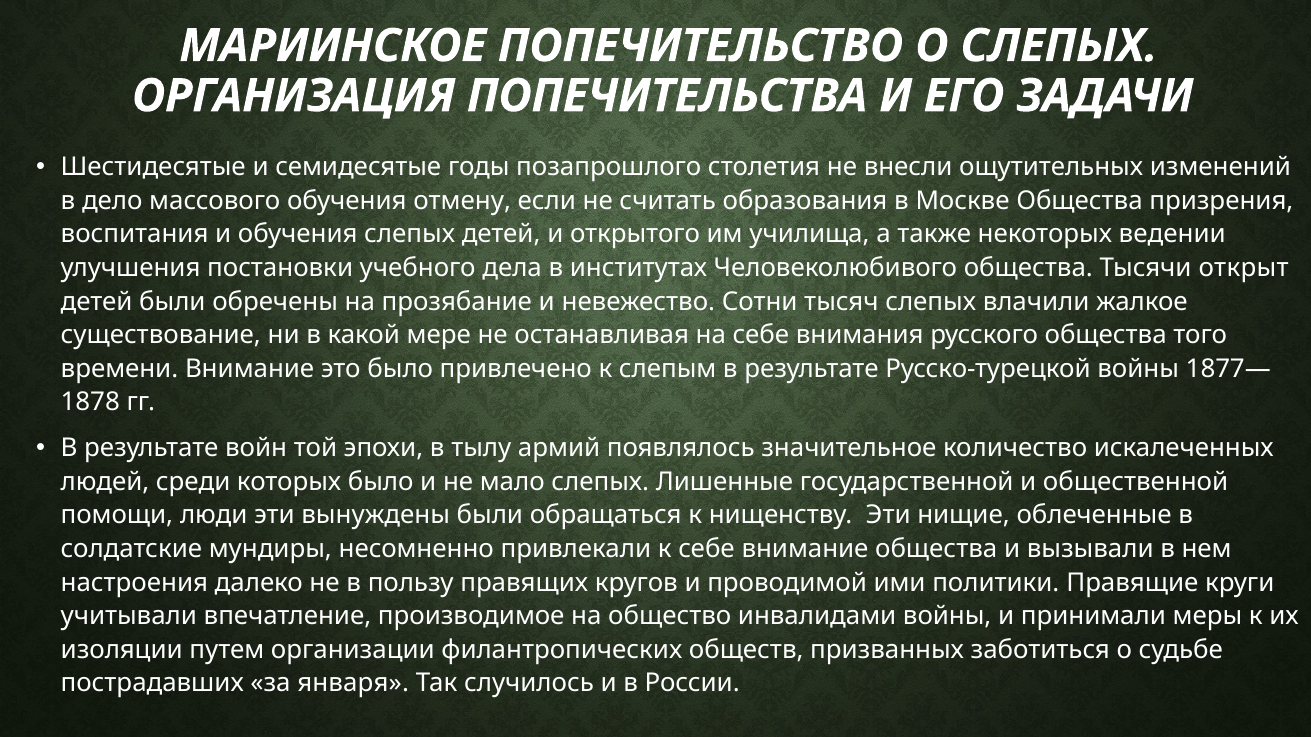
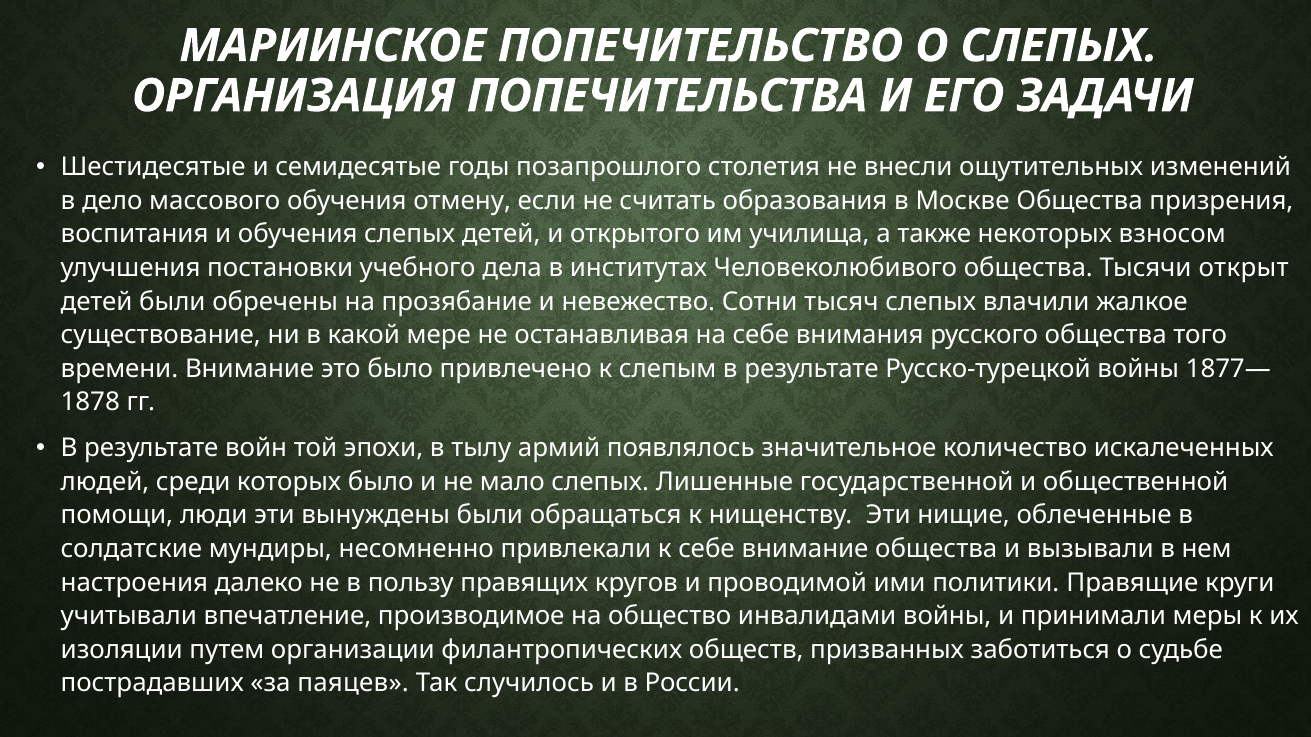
ведении: ведении -> взносом (1172, 235)
января: января -> паяцев (353, 684)
